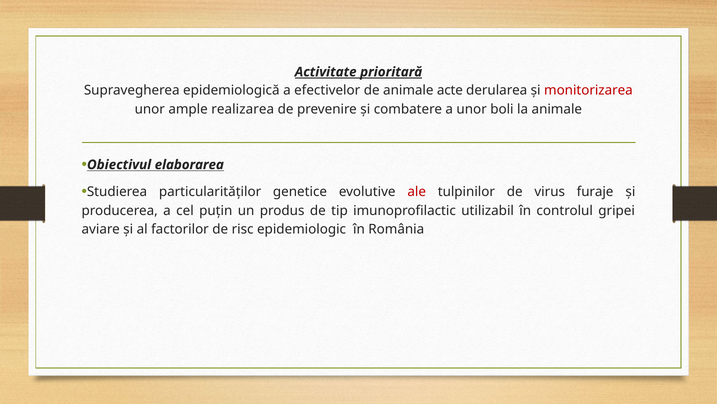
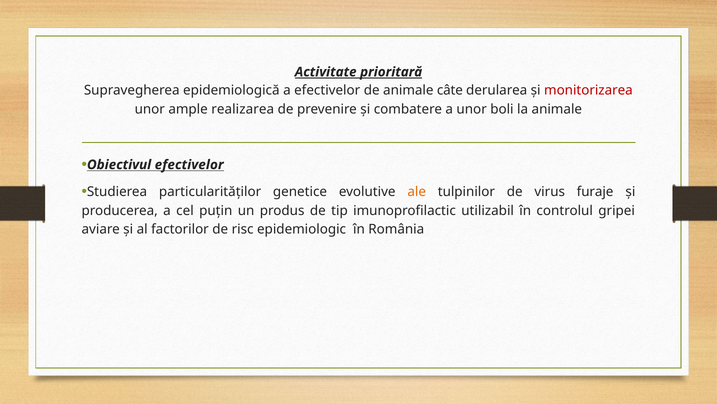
acte: acte -> câte (450, 90)
Obiectivul elaborarea: elaborarea -> efectivelor (189, 164)
ale colour: red -> orange (417, 192)
